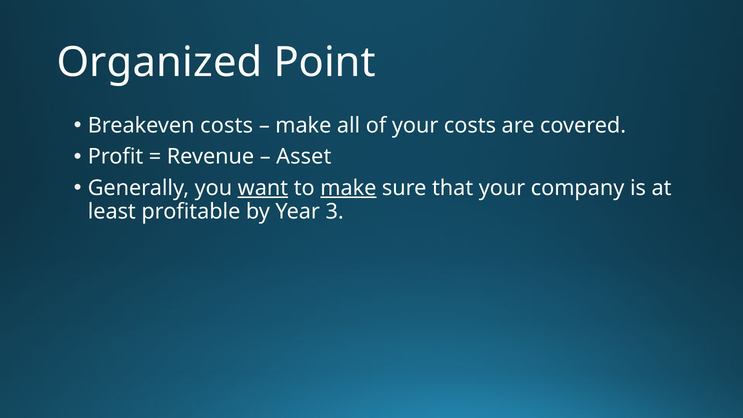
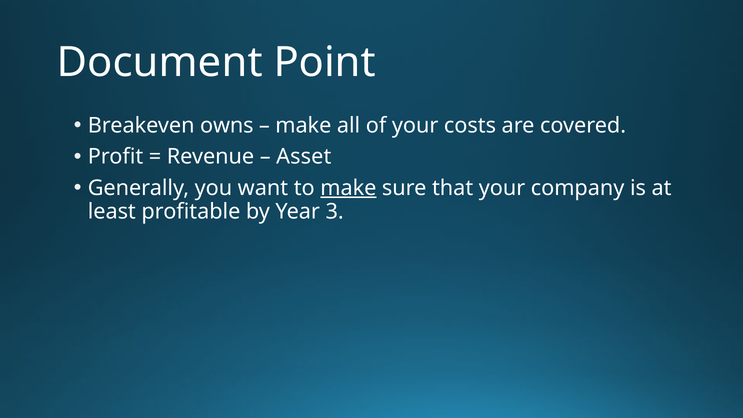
Organized: Organized -> Document (160, 62)
Breakeven costs: costs -> owns (227, 126)
want underline: present -> none (263, 188)
